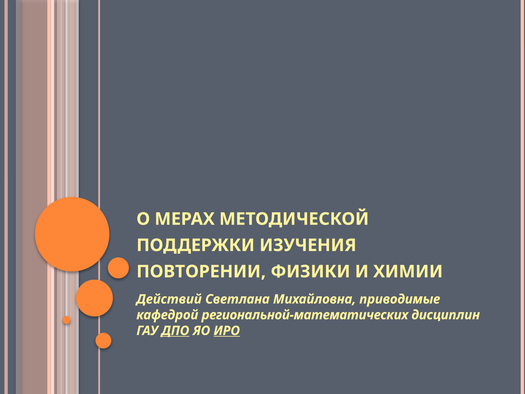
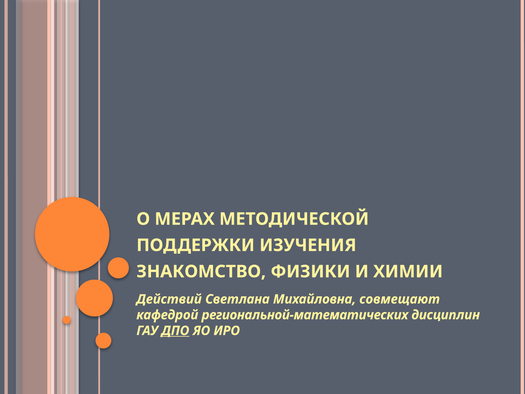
ПОВТОРЕНИИ: ПОВТОРЕНИИ -> ЗНАКОМСТВО (201, 271)
приводимые: приводимые -> совмещают (400, 299)
ИРО underline: present -> none (227, 331)
